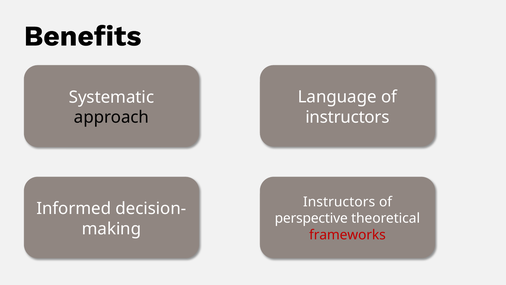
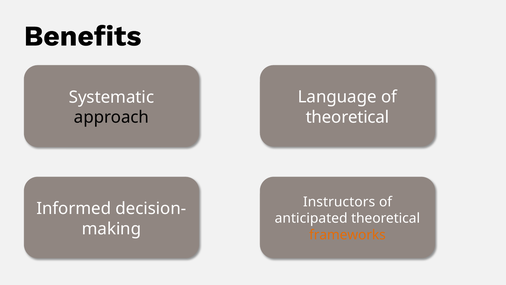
instructors: instructors -> theoretical (347, 117)
perspective: perspective -> anticipated (311, 218)
frameworks colour: red -> orange (347, 235)
